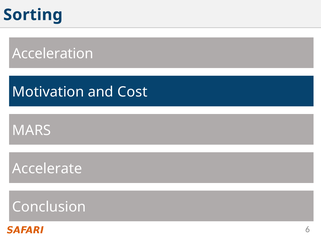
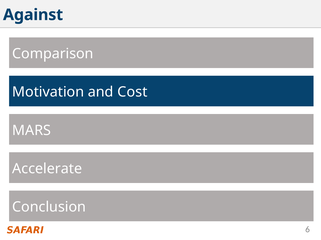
Sorting: Sorting -> Against (33, 15)
Acceleration: Acceleration -> Comparison (53, 54)
